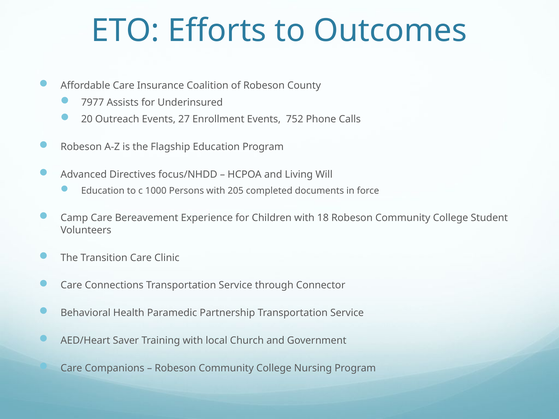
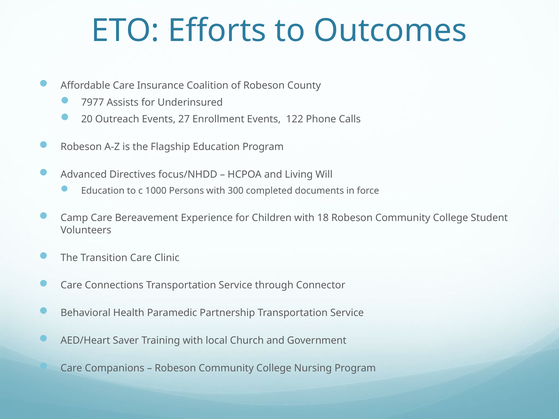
752: 752 -> 122 (295, 119)
205: 205 -> 300 (236, 191)
